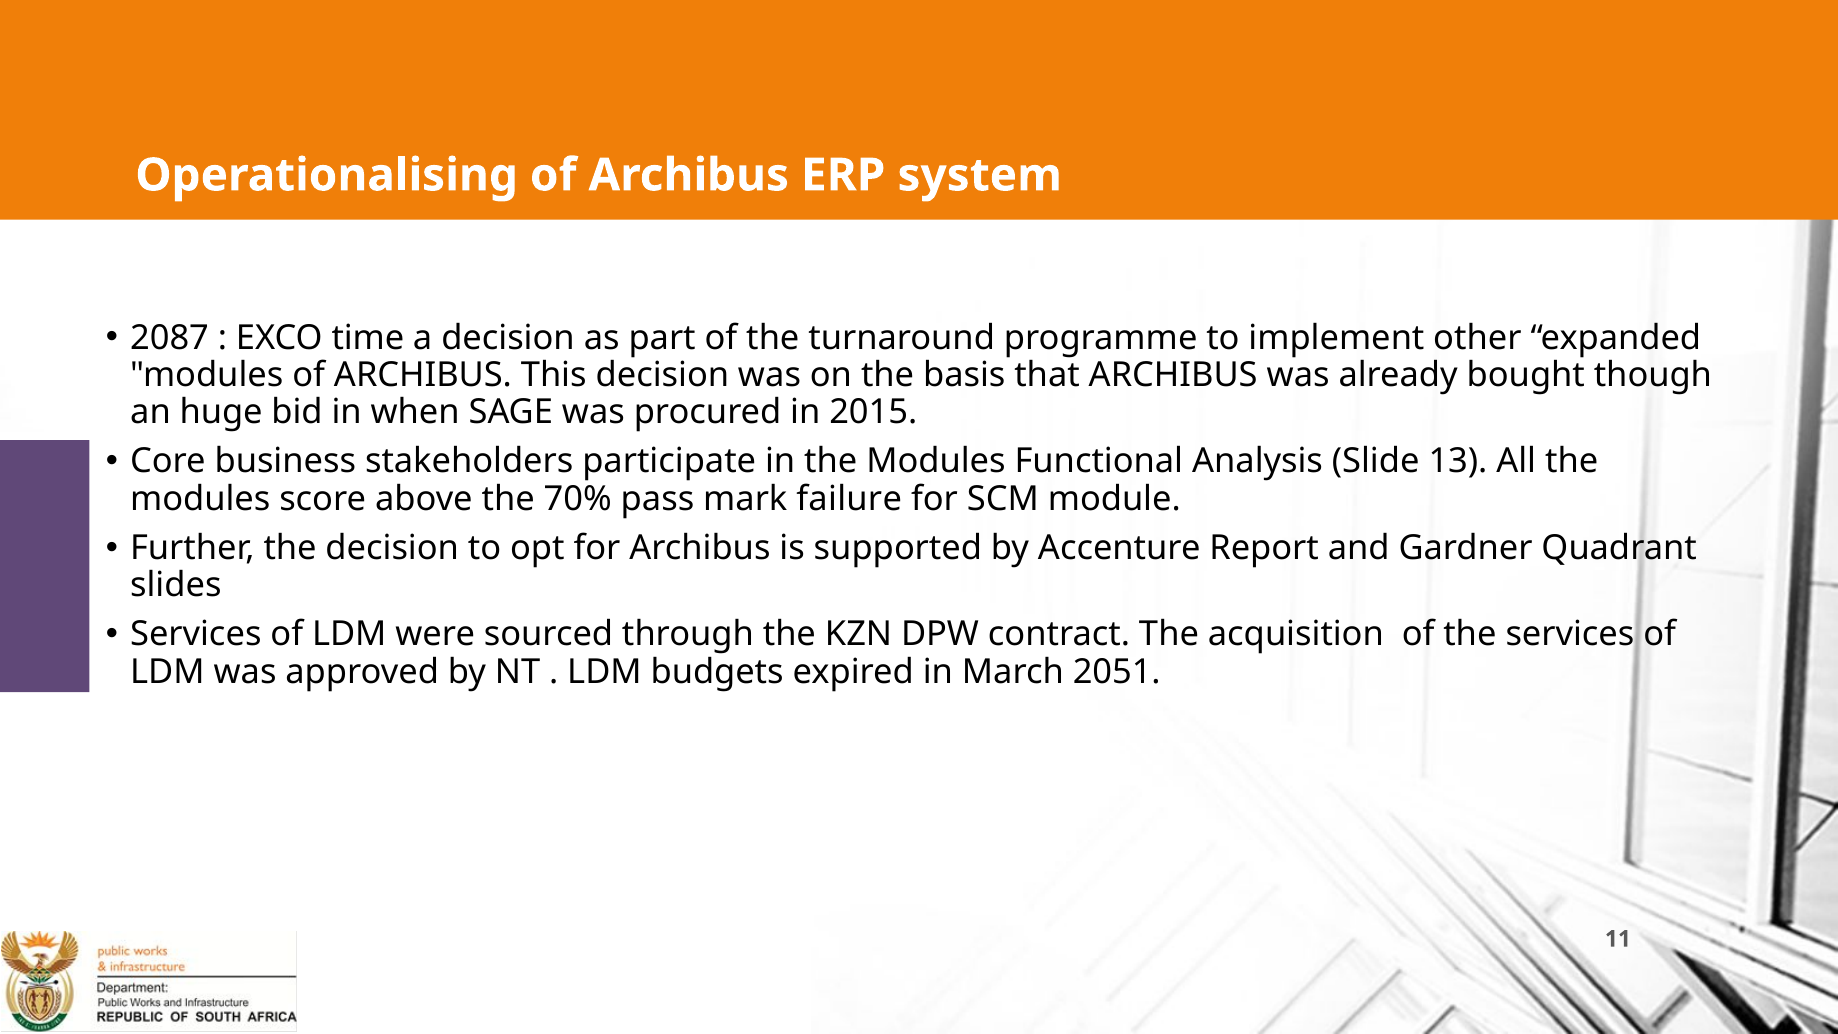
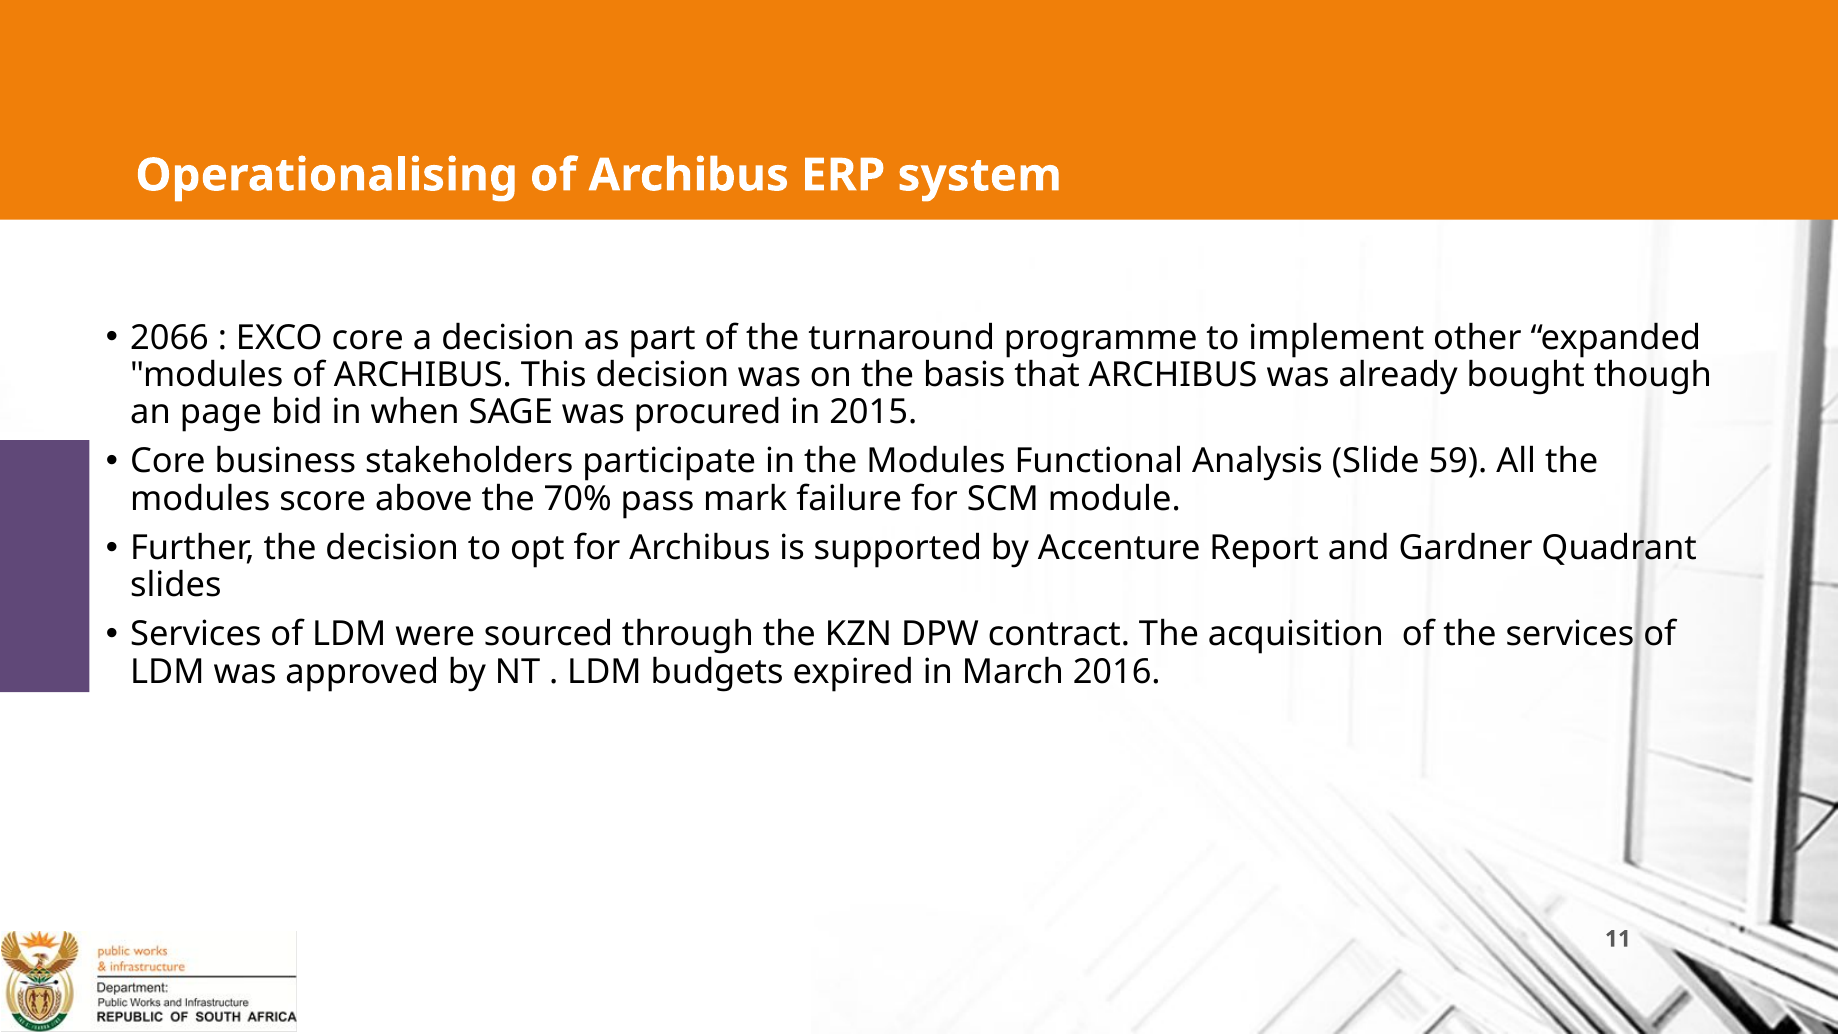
2087: 2087 -> 2066 (170, 338)
EXCO time: time -> core (368, 338)
huge: huge -> page (221, 412)
13: 13 -> 59 (1458, 461)
2051: 2051 -> 2016 (1117, 672)
